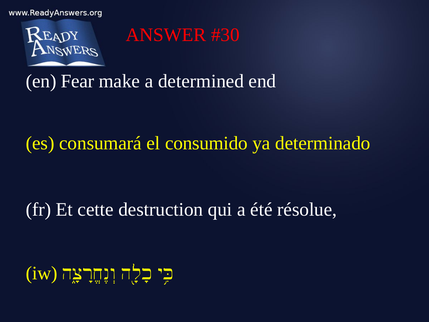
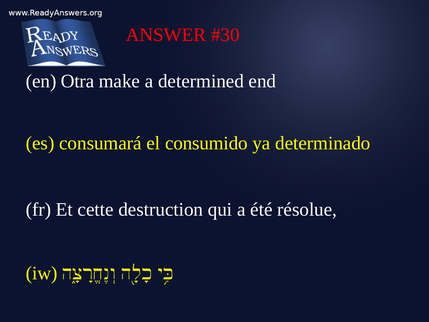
Fear: Fear -> Otra (78, 81)
